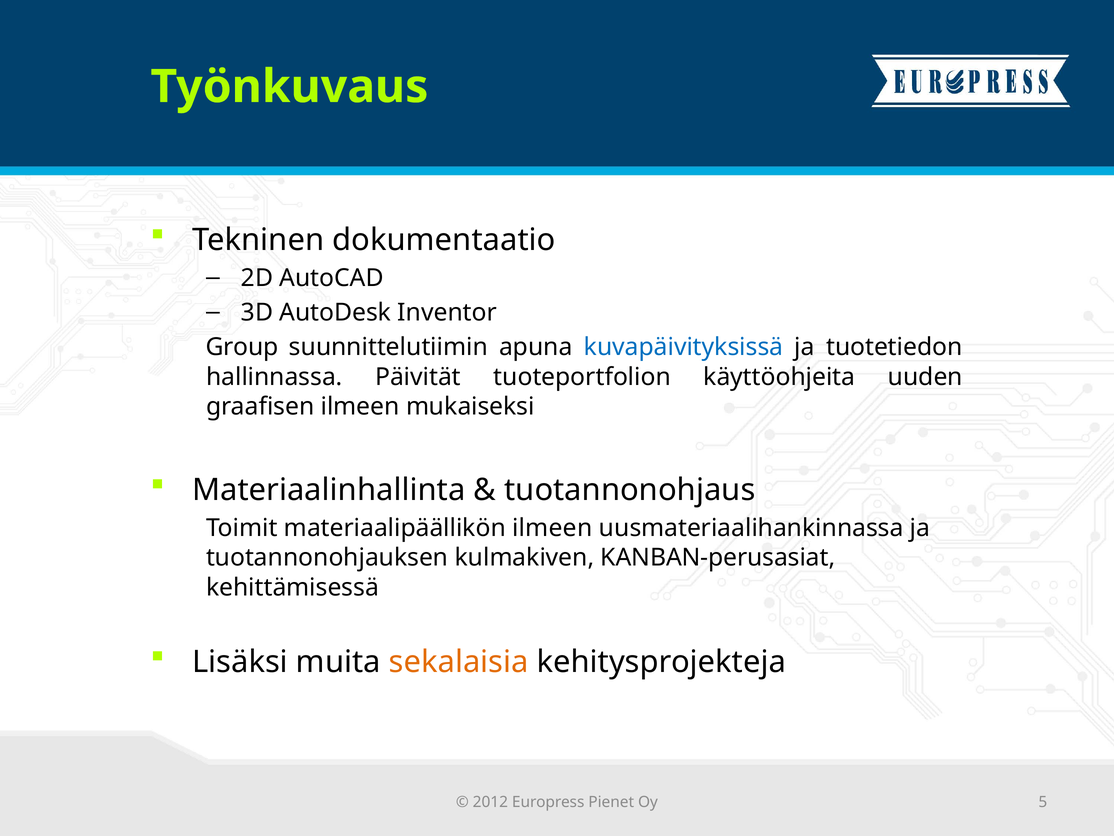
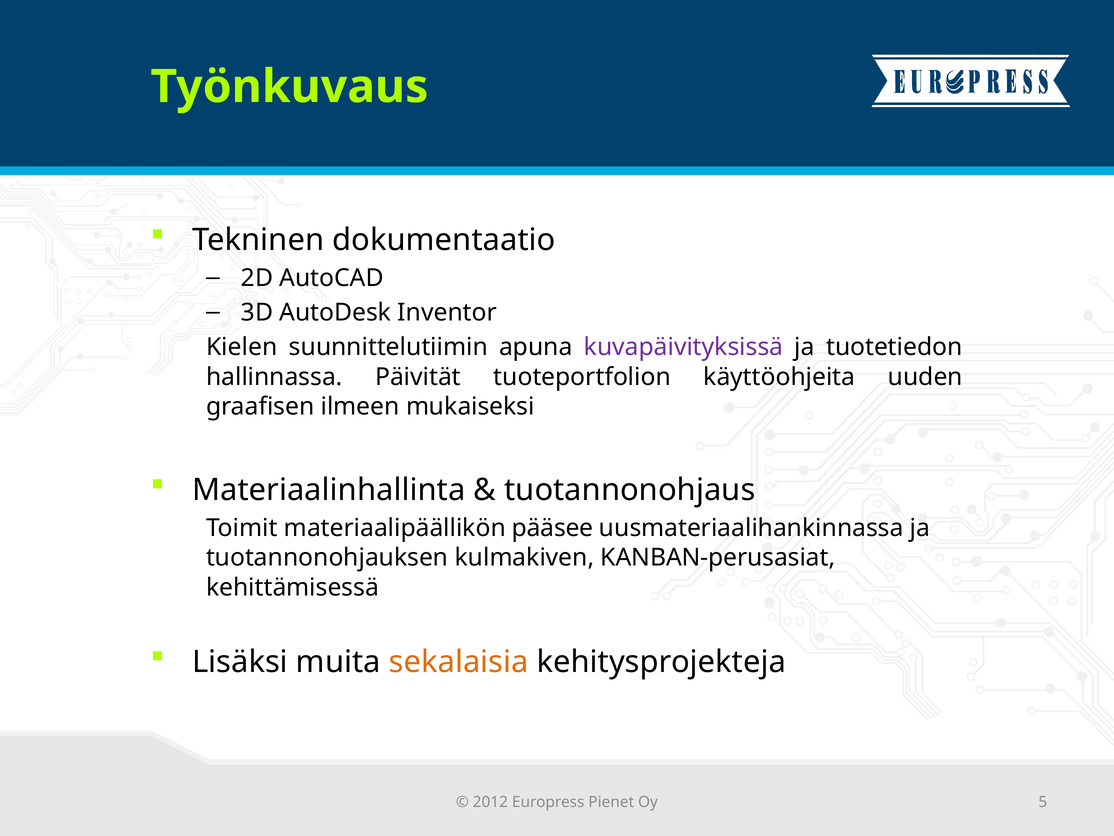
Group: Group -> Kielen (242, 347)
kuvapäivityksissä colour: blue -> purple (684, 347)
materiaalipäällikön ilmeen: ilmeen -> pääsee (553, 528)
